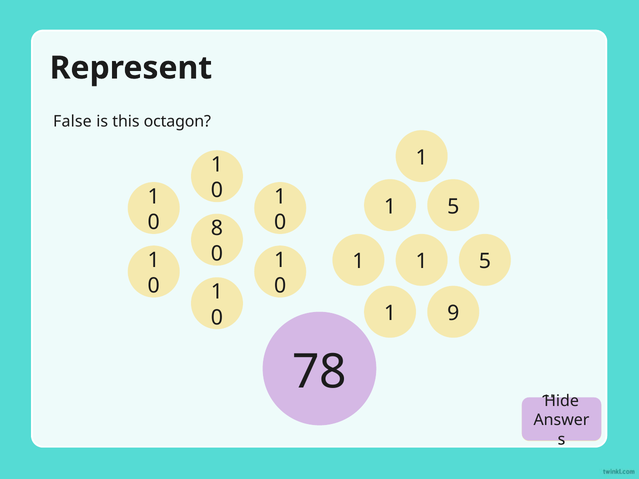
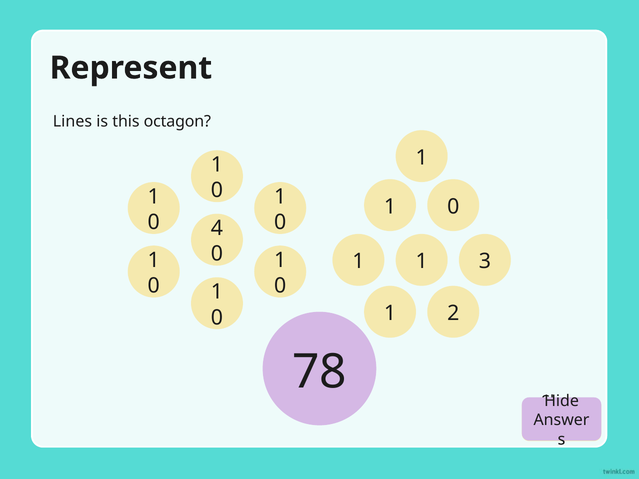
False: False -> Lines (72, 122)
5: 5 -> 0 (453, 207)
8: 8 -> 4 (217, 229)
1 1 5: 5 -> 3 (485, 261)
9: 9 -> 2 (453, 313)
